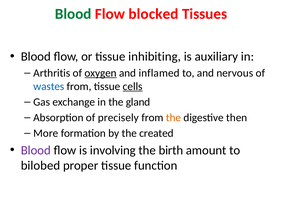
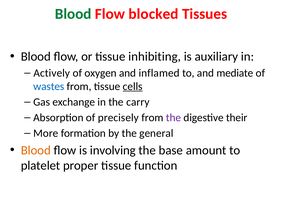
Arthritis: Arthritis -> Actively (52, 73)
oxygen underline: present -> none (101, 73)
nervous: nervous -> mediate (235, 73)
gland: gland -> carry (138, 102)
the colour: orange -> purple (174, 118)
then: then -> their (237, 118)
created: created -> general (156, 133)
Blood colour: purple -> orange (36, 150)
birth: birth -> base (171, 150)
bilobed: bilobed -> platelet (41, 166)
